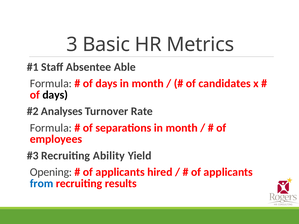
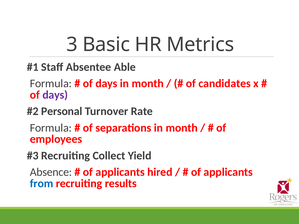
days colour: black -> purple (55, 95)
Analyses: Analyses -> Personal (62, 111)
Ability: Ability -> Collect (109, 156)
Opening: Opening -> Absence (51, 172)
